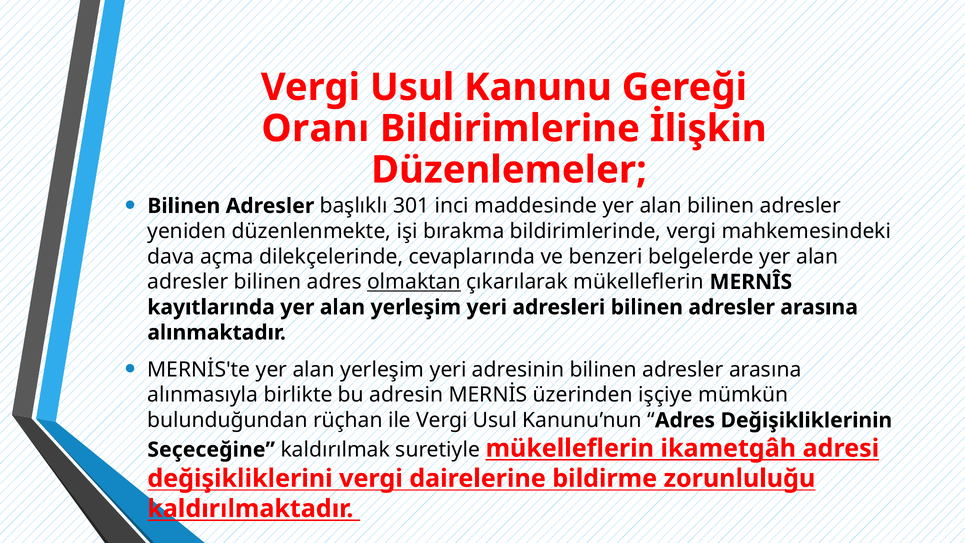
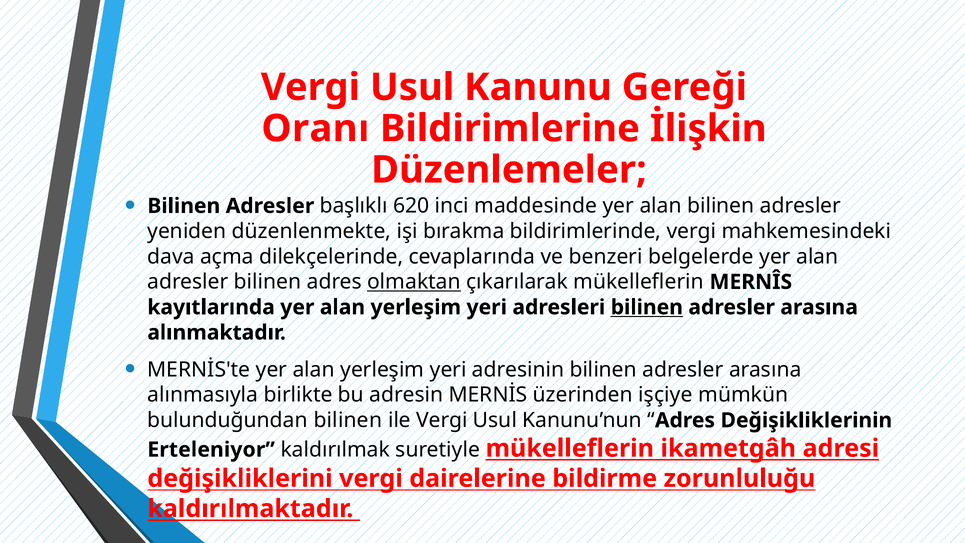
301: 301 -> 620 (411, 206)
bilinen underline: none -> present (647, 307)
bulunduğundan rüçhan: rüçhan -> bilinen (348, 420)
Seçeceğine: Seçeceğine -> Erteleniyor (211, 450)
